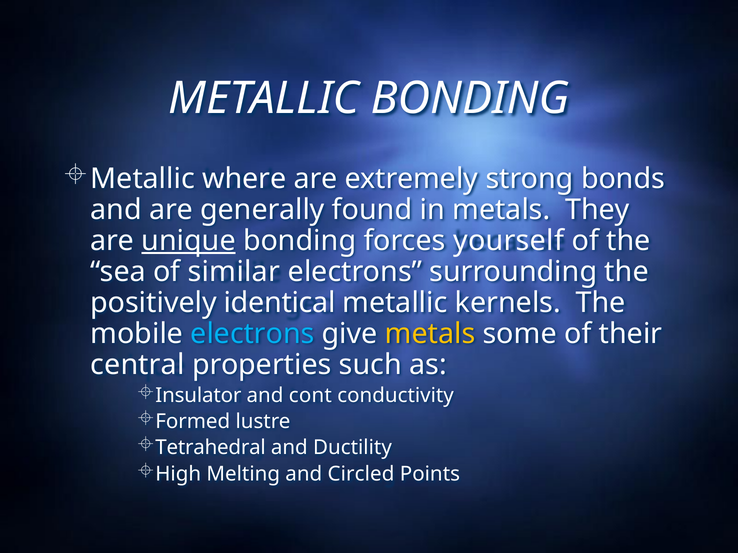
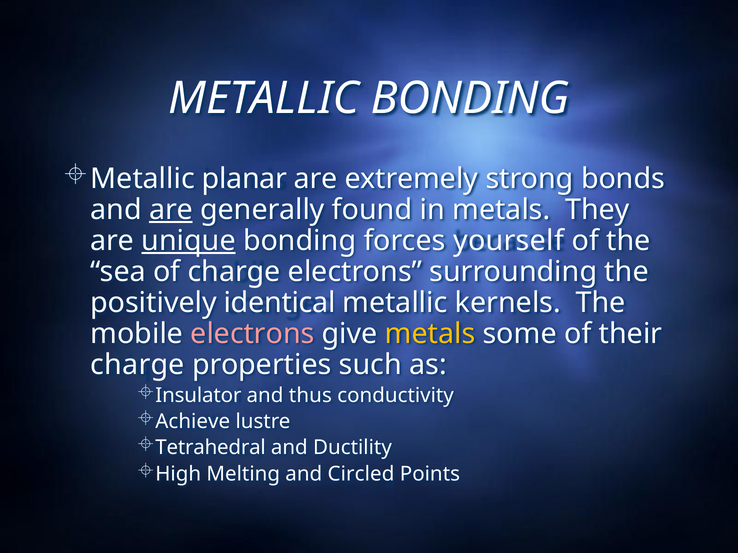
where: where -> planar (244, 179)
are underline: none -> present (171, 210)
of similar: similar -> charge (234, 272)
electrons colour: light blue -> pink (252, 334)
central: central -> charge (137, 365)
cont: cont -> thus (310, 396)
Formed: Formed -> Achieve (193, 422)
